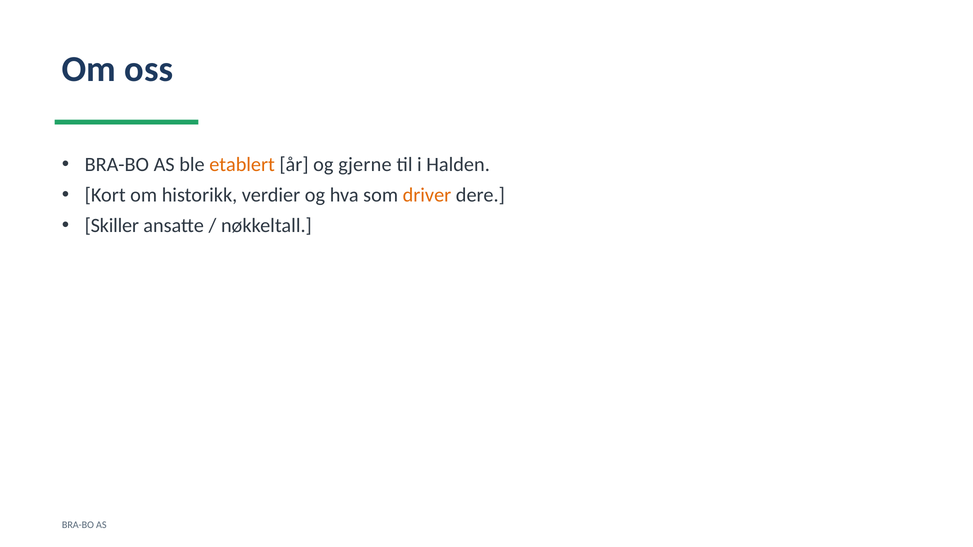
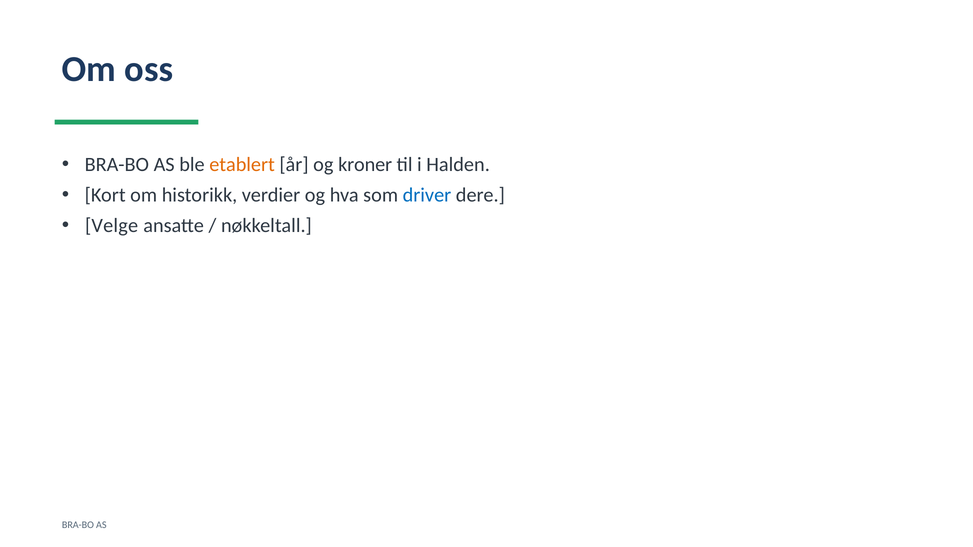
gjerne: gjerne -> kroner (365, 165)
driver colour: orange -> blue (427, 195)
Skiller: Skiller -> Velge (112, 226)
